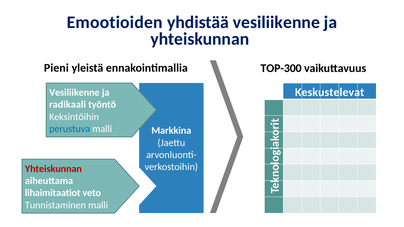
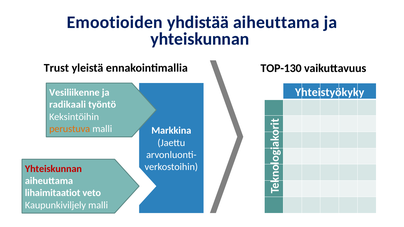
yhdistää vesiliikenne: vesiliikenne -> aiheuttama (276, 22)
Pieni: Pieni -> Trust (56, 68)
TOP-300: TOP-300 -> TOP-130 (281, 68)
Keskustelevat: Keskustelevat -> Yhteistyökyky (330, 92)
perustuva colour: blue -> orange (70, 129)
Tunnistaminen: Tunnistaminen -> Kaupunkiviljely (55, 205)
